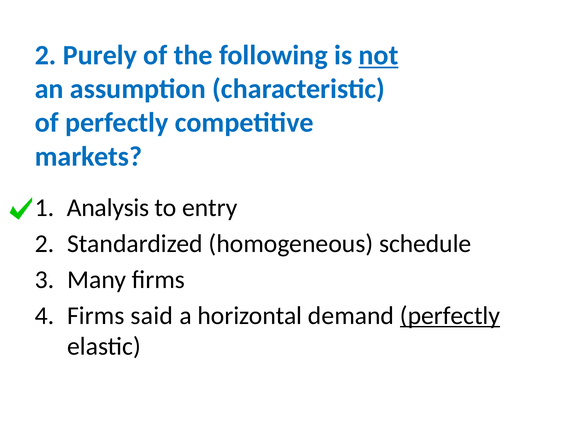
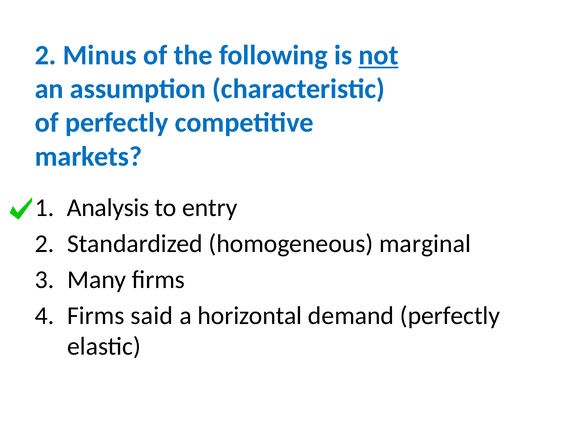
Purely: Purely -> Minus (100, 55)
schedule: schedule -> marginal (425, 244)
perfectly underline: present -> none (450, 316)
